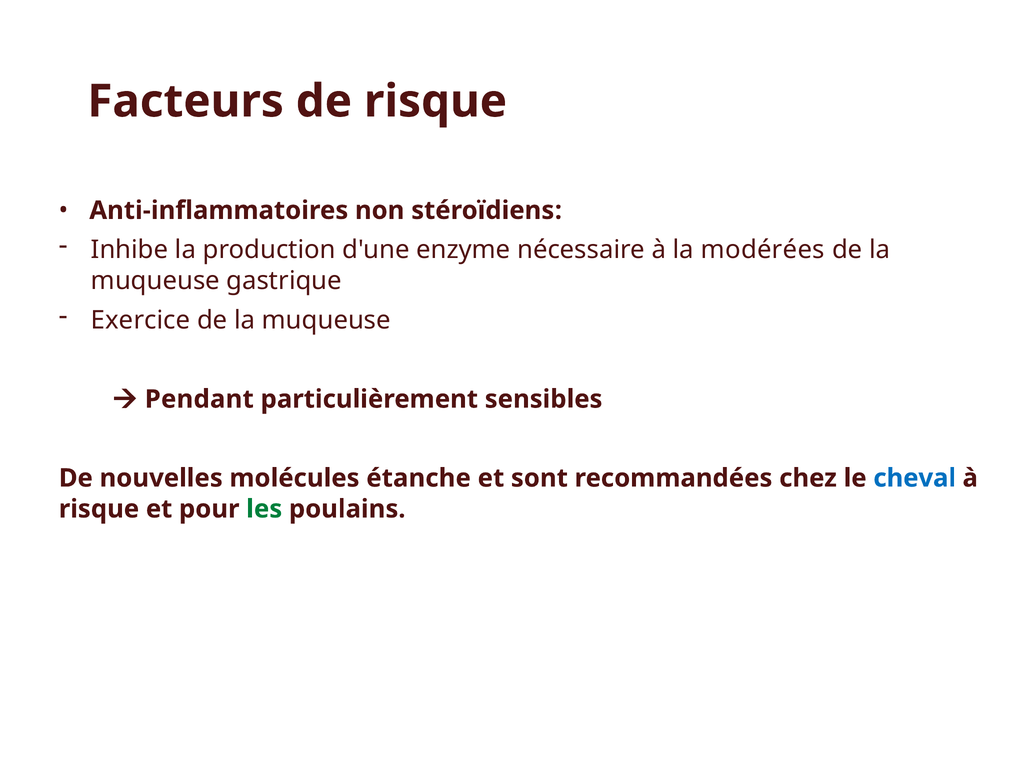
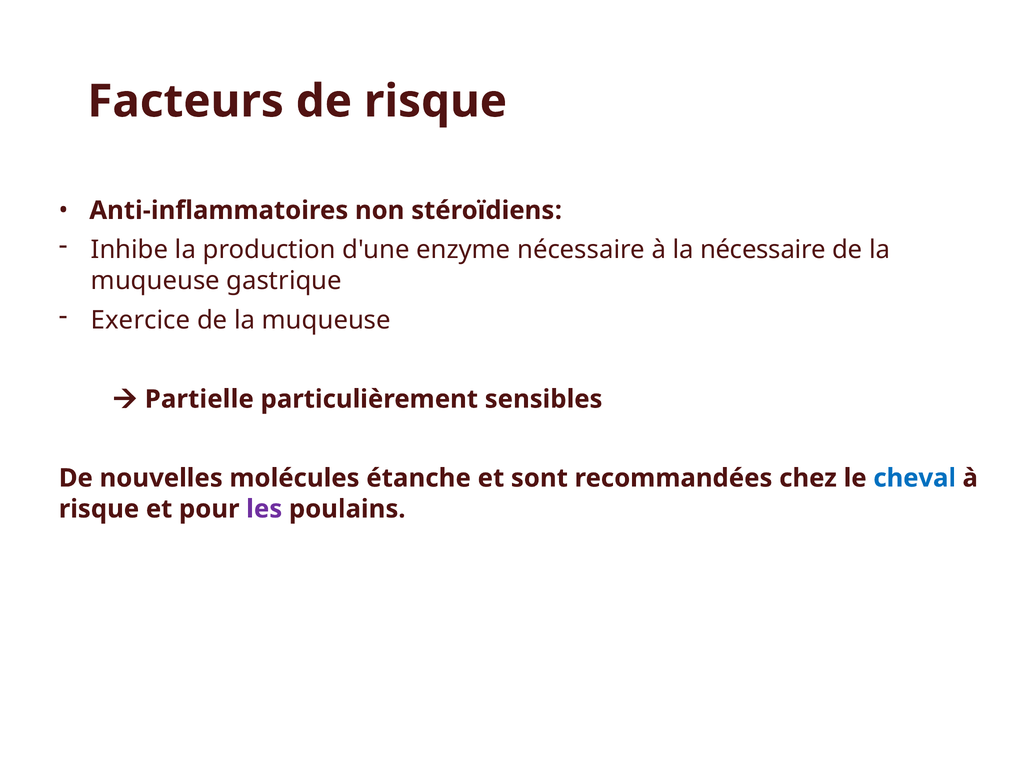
la modérées: modérées -> nécessaire (763, 250)
Pendant: Pendant -> Partielle (199, 399)
les colour: green -> purple (264, 509)
